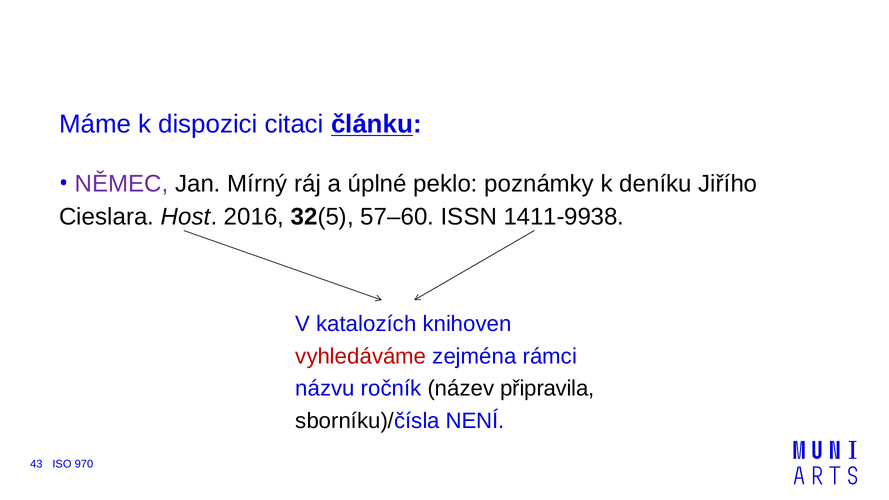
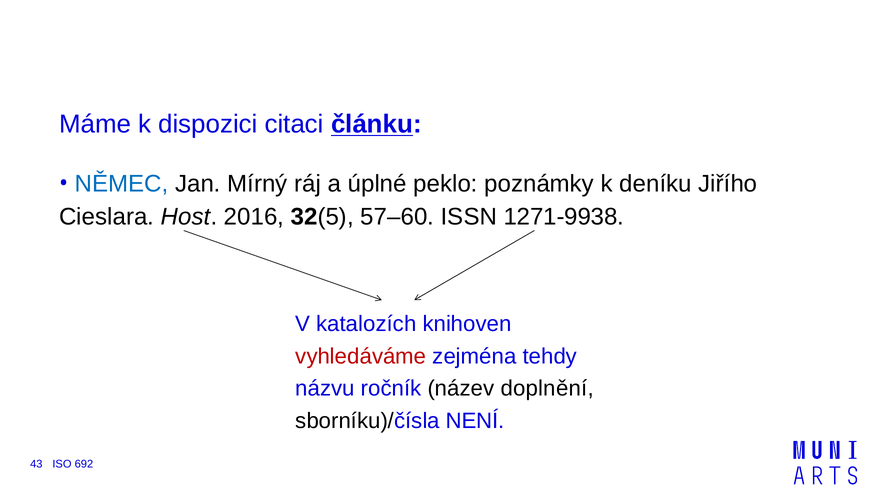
NĚMEC colour: purple -> blue (122, 184)
1411-9938: 1411-9938 -> 1271-9938 (564, 217)
rámci: rámci -> tehdy (550, 356)
připravila: připravila -> doplnění (547, 389)
970: 970 -> 692 (84, 464)
